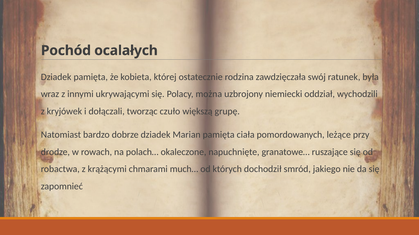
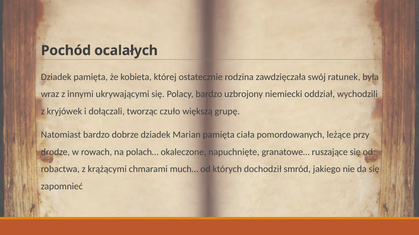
Polacy można: można -> bardzo (209, 94)
